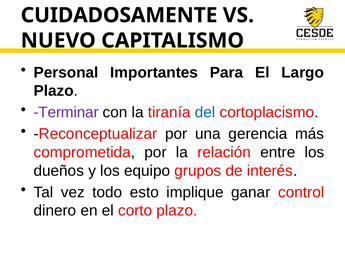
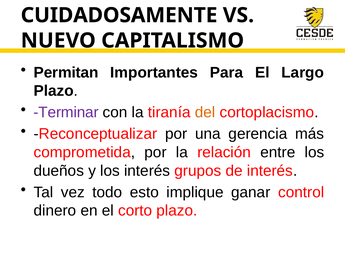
Personal: Personal -> Permitan (66, 72)
del colour: blue -> orange (205, 112)
los equipo: equipo -> interés (147, 171)
